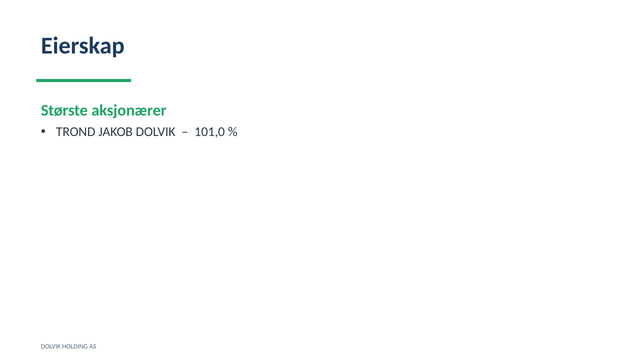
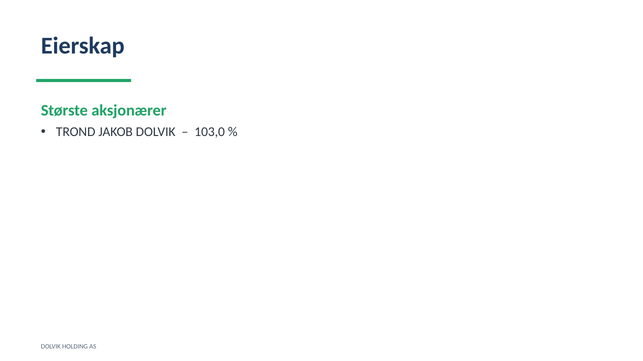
101,0: 101,0 -> 103,0 (210, 132)
